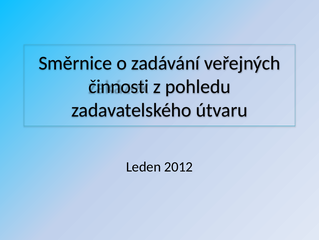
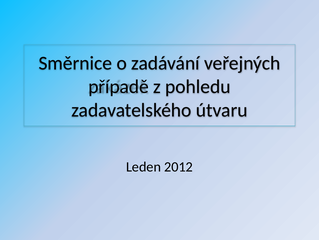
činnosti: činnosti -> případě (119, 86)
